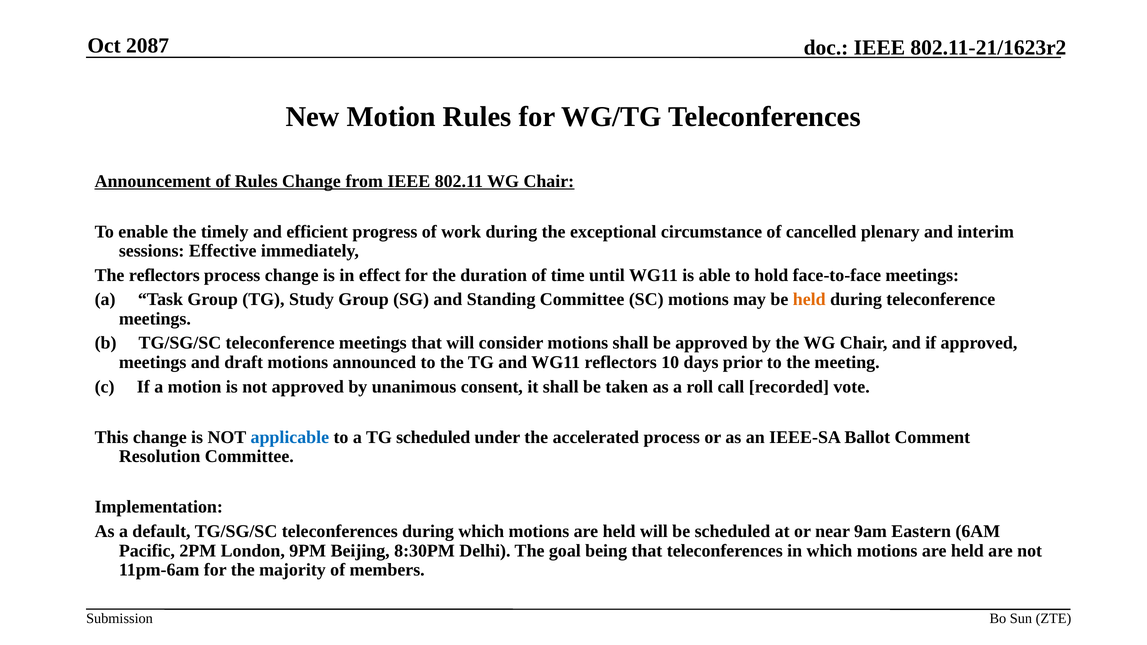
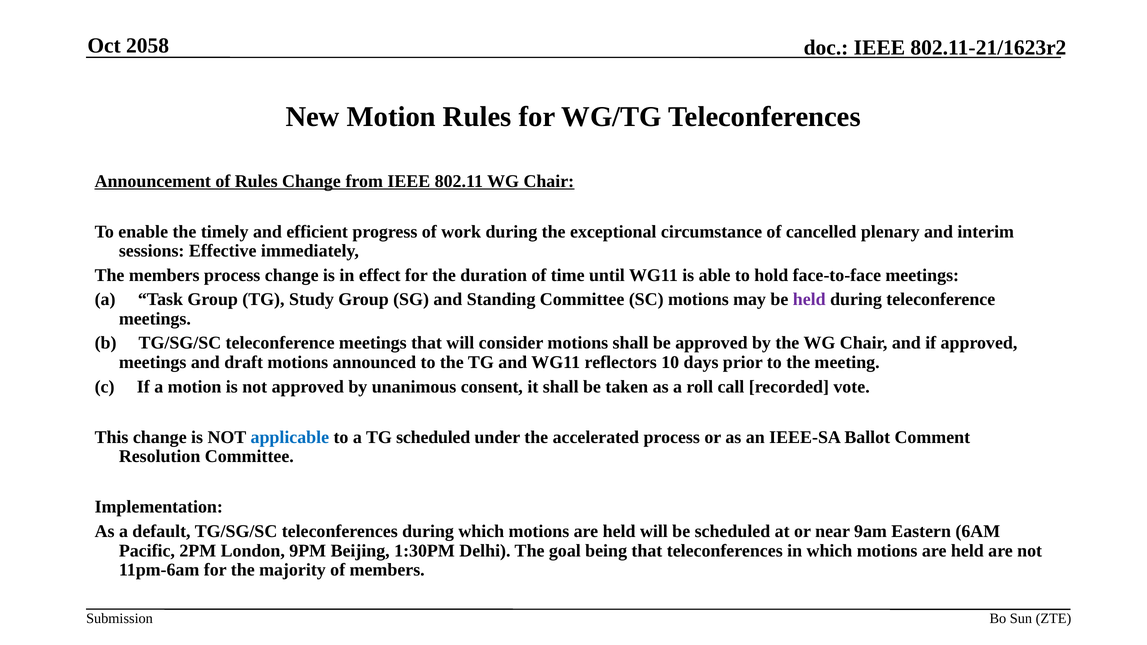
2087: 2087 -> 2058 (148, 46)
The reflectors: reflectors -> members (164, 275)
held colour: orange -> purple (809, 300)
8:30PM: 8:30PM -> 1:30PM (424, 551)
